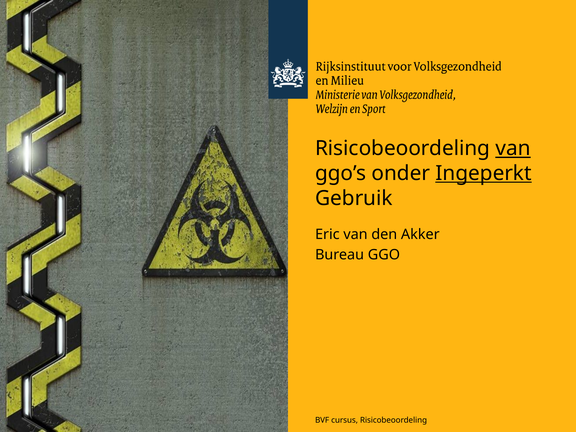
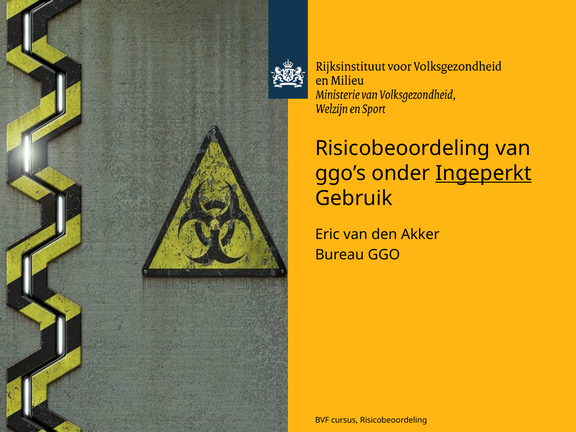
van underline: present -> none (513, 148)
